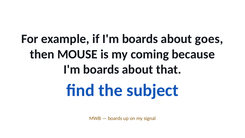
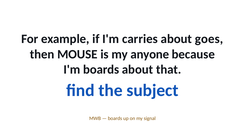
if I'm boards: boards -> carries (140, 39)
coming: coming -> anyone (150, 54)
